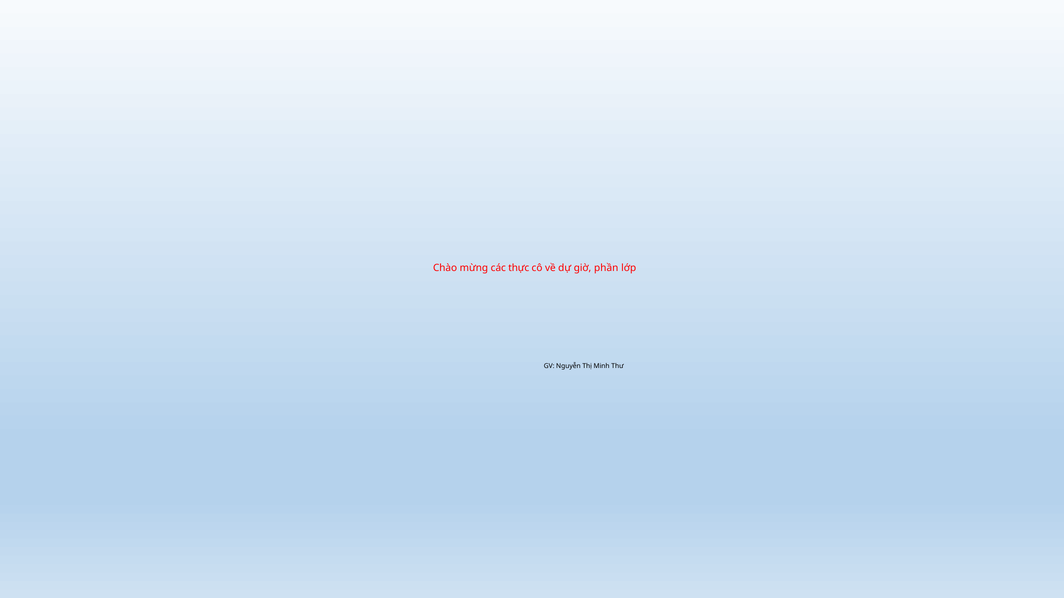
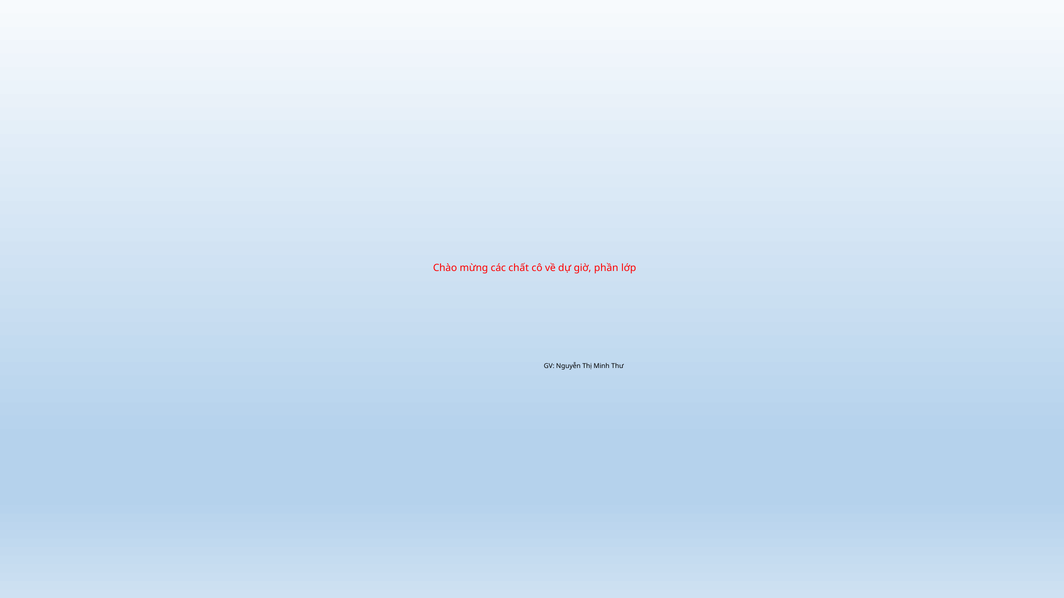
thực: thực -> chất (519, 268)
